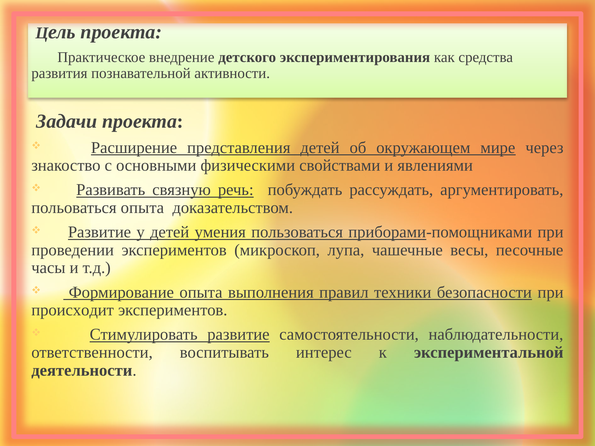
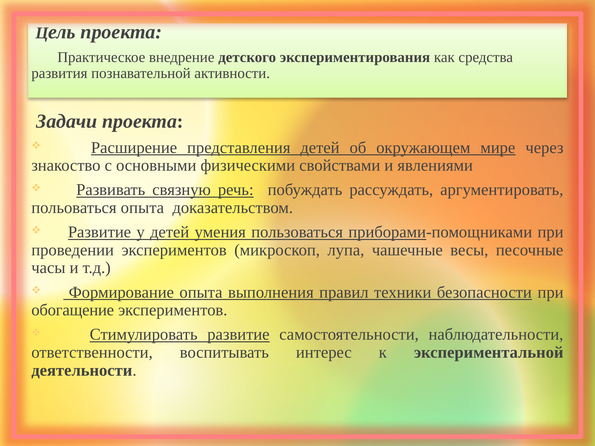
происходит: происходит -> обогащение (73, 310)
